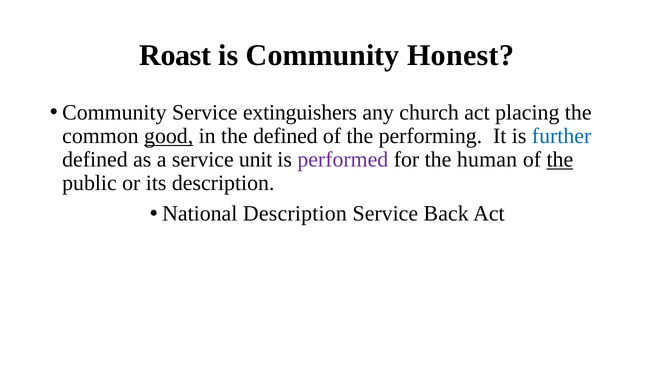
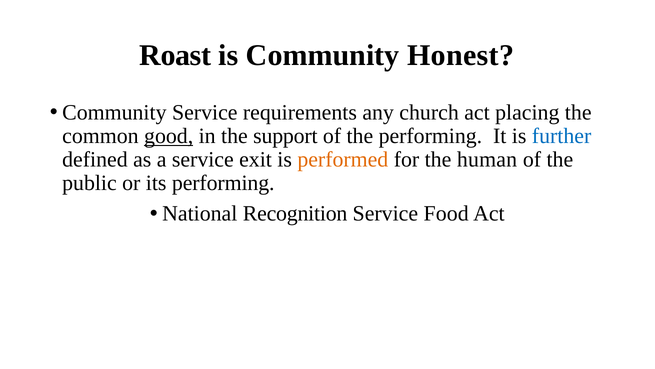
extinguishers: extinguishers -> requirements (300, 112)
the defined: defined -> support (285, 136)
unit: unit -> exit (256, 159)
performed colour: purple -> orange (343, 159)
the underline: present -> none (560, 159)
its description: description -> performing (223, 183)
National Description: Description -> Recognition (295, 213)
Back: Back -> Food (446, 213)
